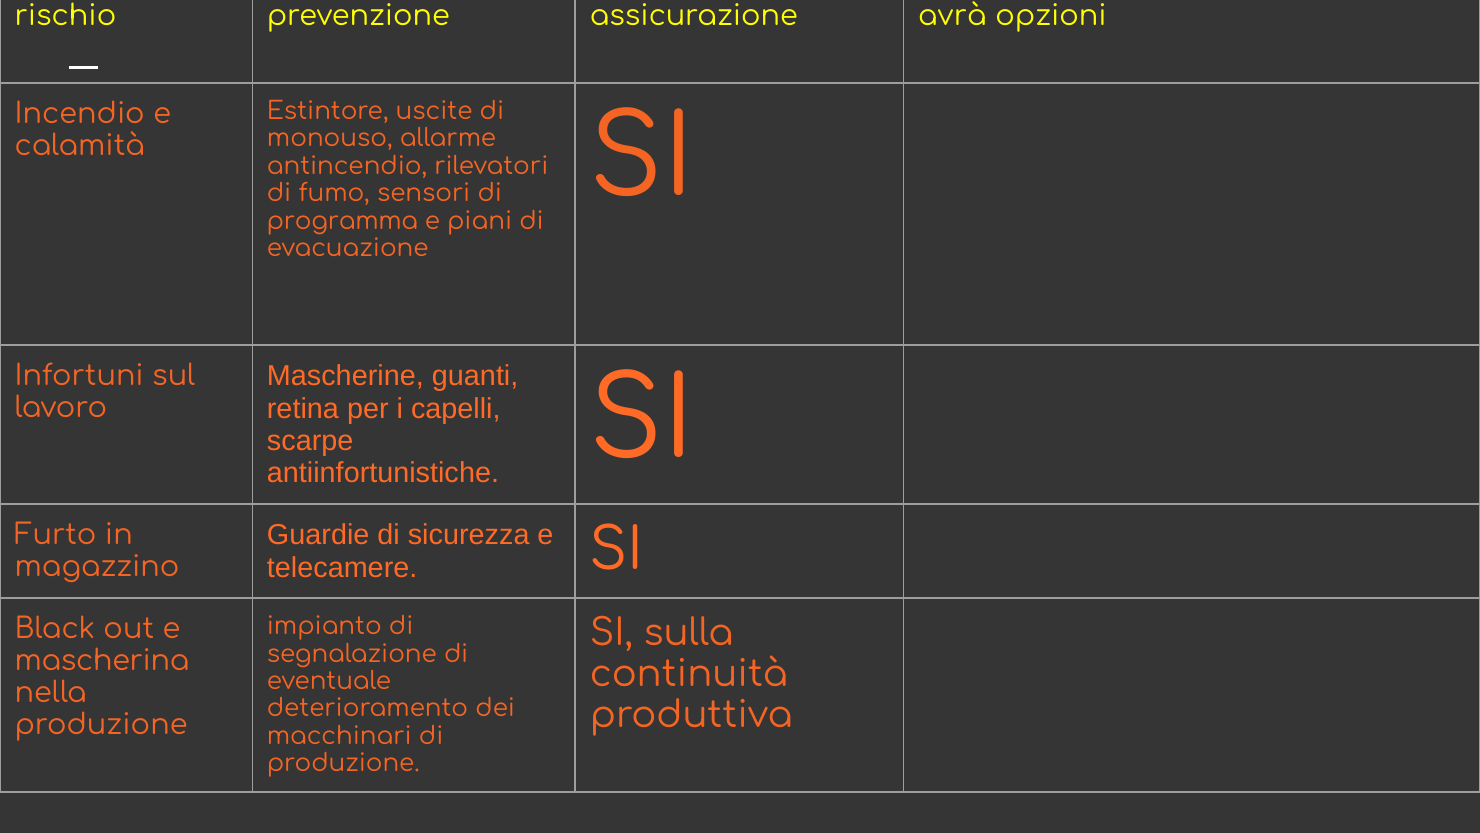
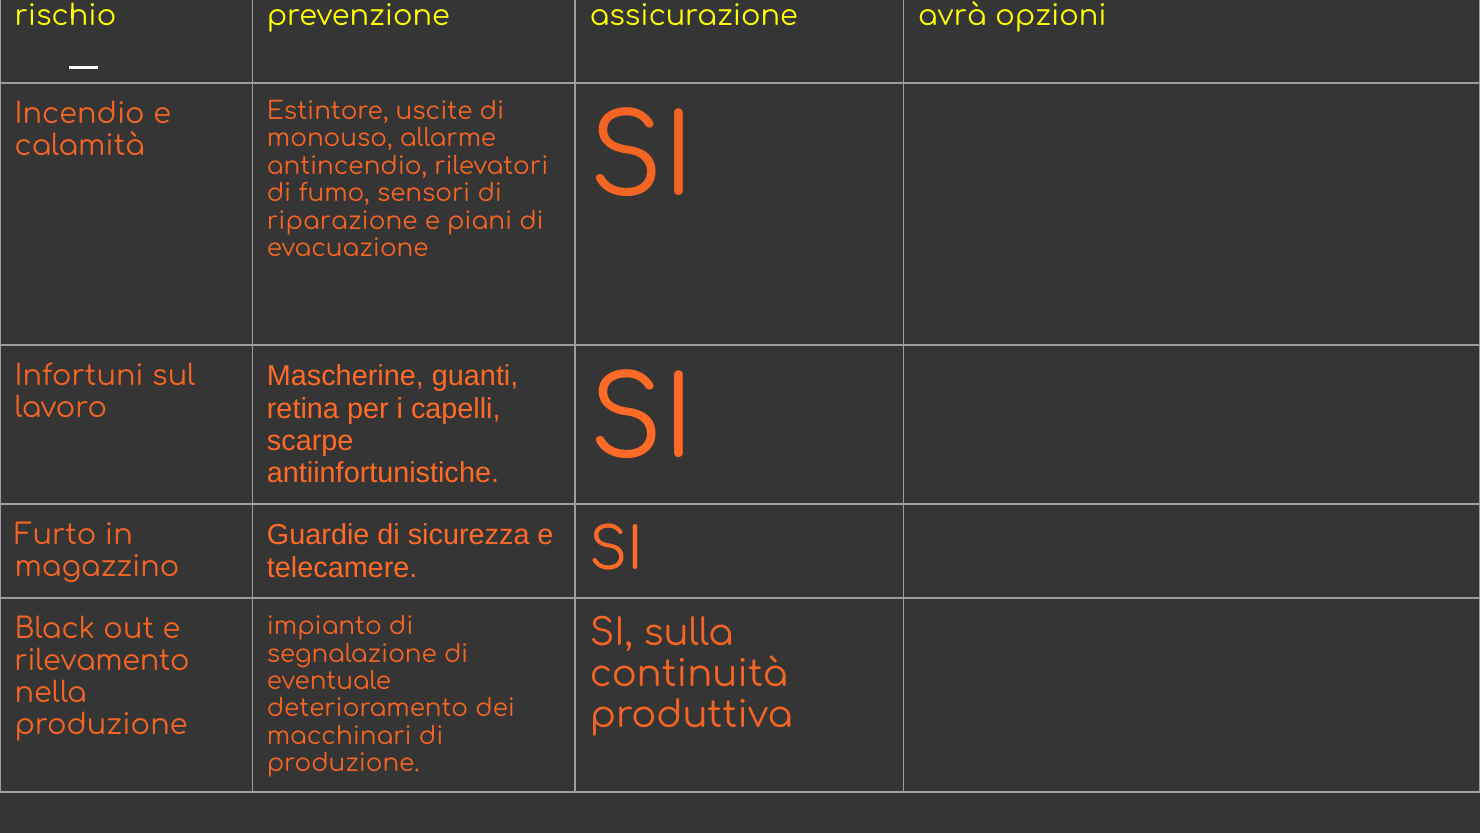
programma: programma -> riparazione (342, 221)
mascherina: mascherina -> rilevamento (102, 661)
